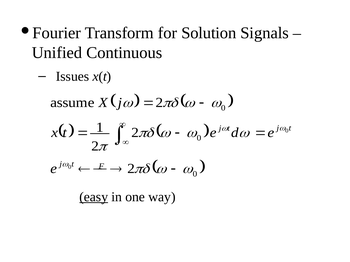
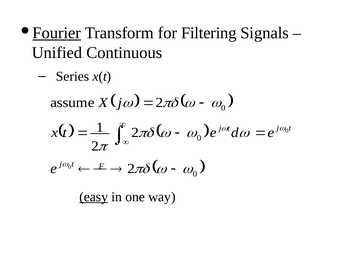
Fourier underline: none -> present (57, 33)
Solution: Solution -> Filtering (209, 33)
Issues: Issues -> Series (73, 77)
